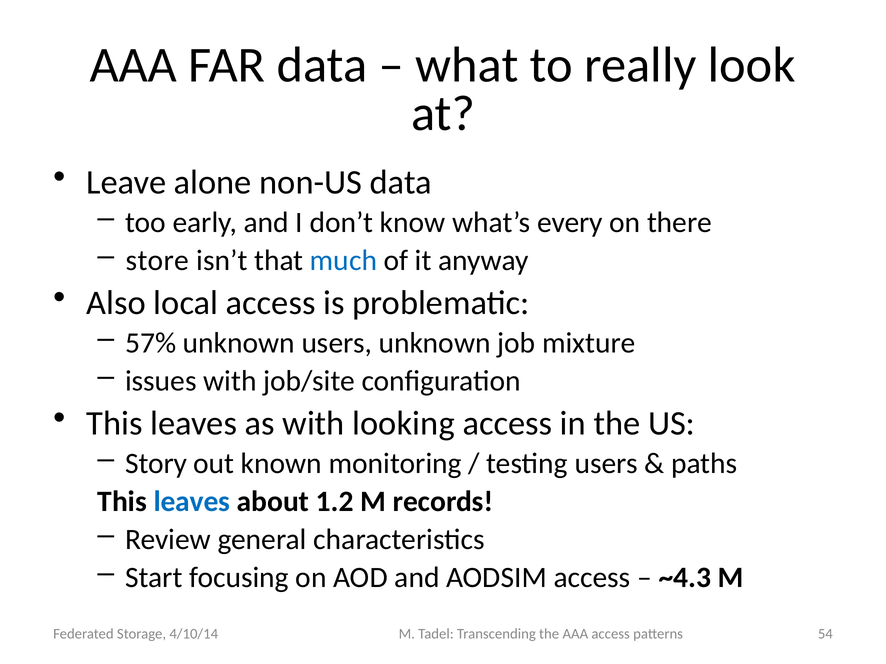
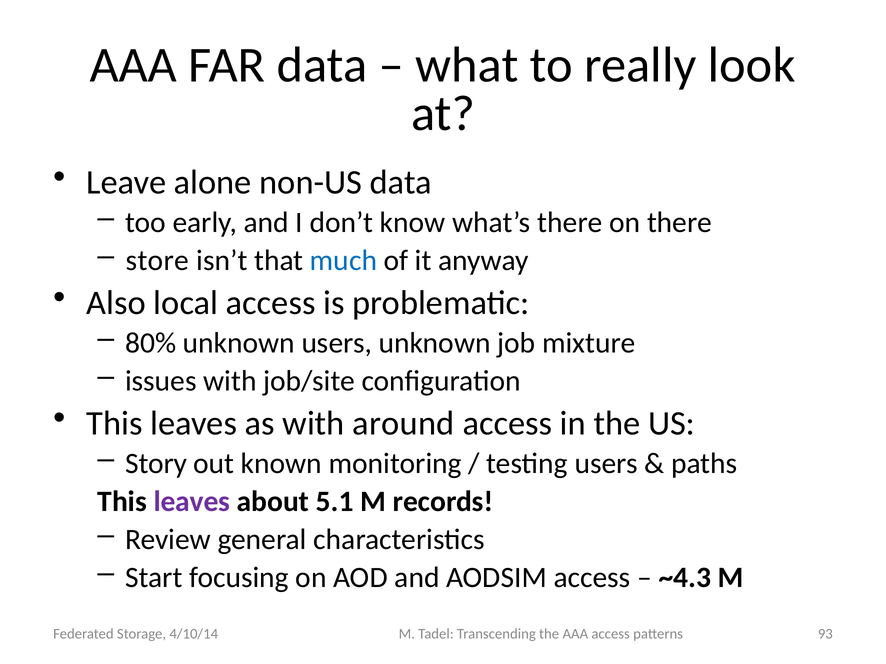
what’s every: every -> there (570, 223)
57%: 57% -> 80% (151, 343)
looking: looking -> around (403, 424)
leaves colour: blue -> purple (192, 502)
1.2: 1.2 -> 5.1 (335, 502)
54: 54 -> 93 (825, 634)
